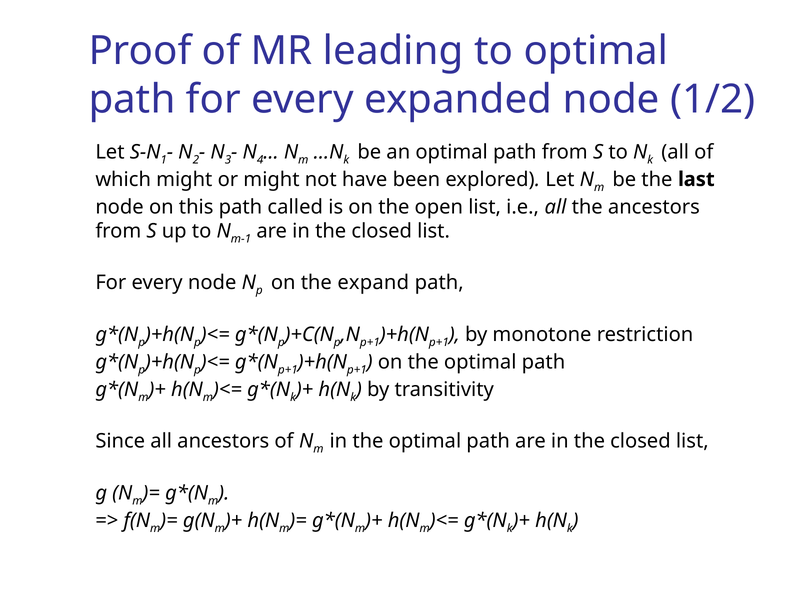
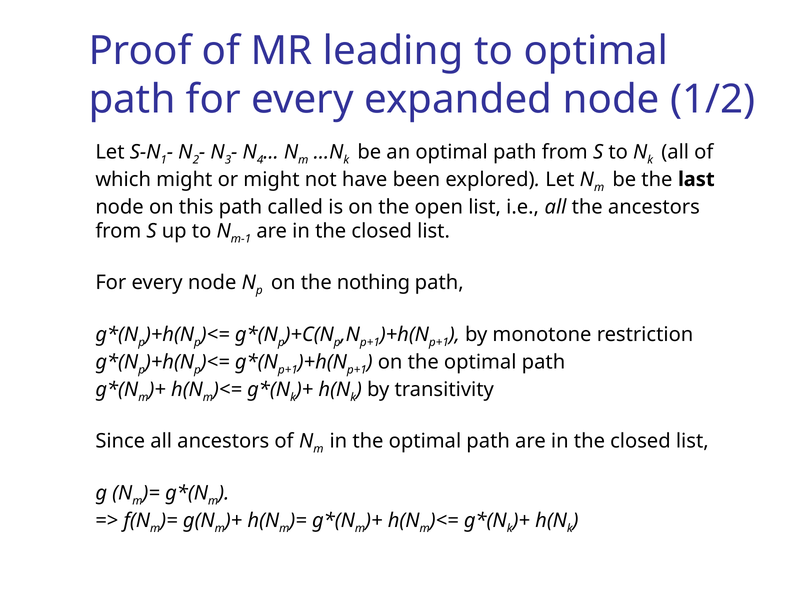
expand: expand -> nothing (373, 283)
